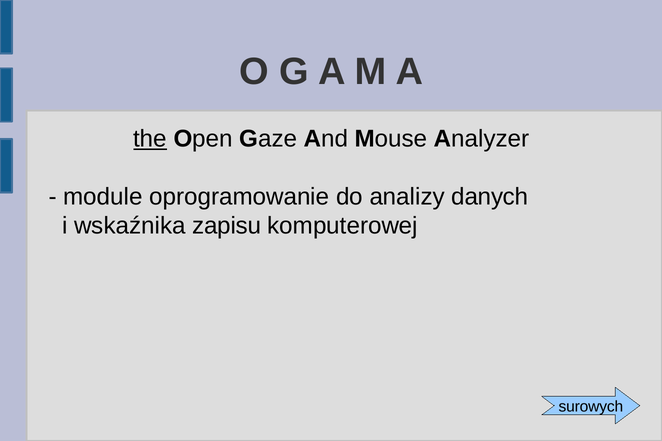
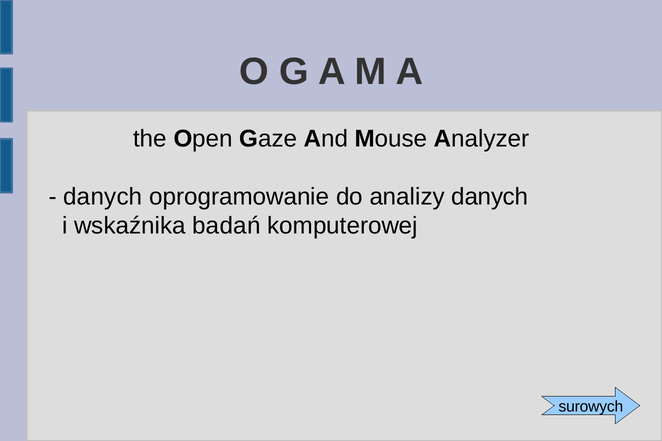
the underline: present -> none (150, 139)
module: module -> danych (103, 197)
zapisu: zapisu -> badań (226, 226)
